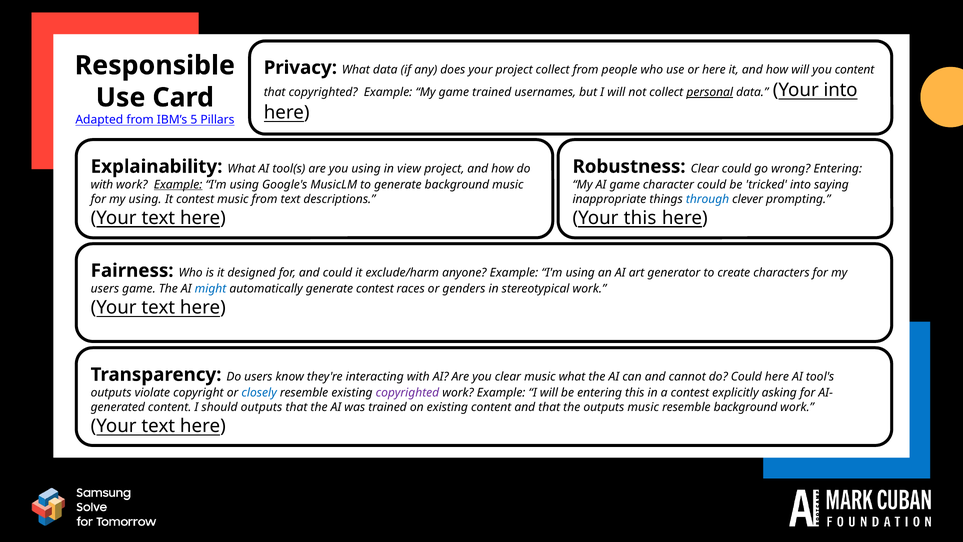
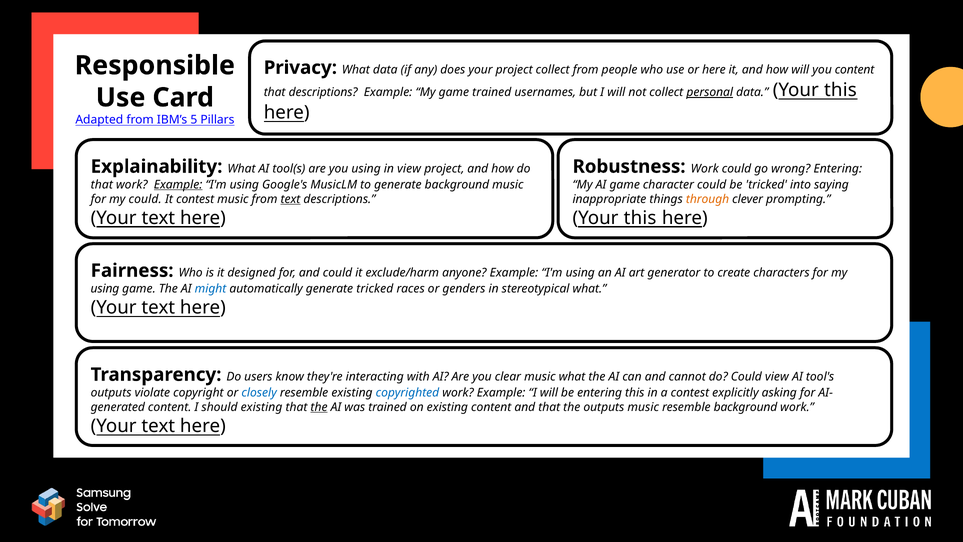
that copyrighted: copyrighted -> descriptions (323, 92)
data Your into: into -> this (840, 90)
Robustness Clear: Clear -> Work (705, 169)
with: with -> that (102, 184)
my using: using -> could (145, 199)
text underline: none -> present (290, 199)
through colour: blue -> orange (708, 199)
users: users -> using (105, 289)
generate contest: contest -> tricked (375, 289)
stereotypical work: work -> what (589, 289)
Could here: here -> view (777, 377)
copyrighted colour: purple -> blue (407, 392)
should outputs: outputs -> existing (262, 407)
the underline: none -> present (319, 407)
